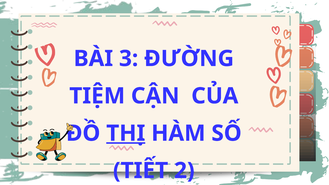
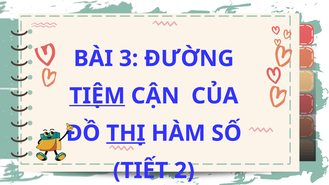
TIỆM underline: none -> present (97, 96)
